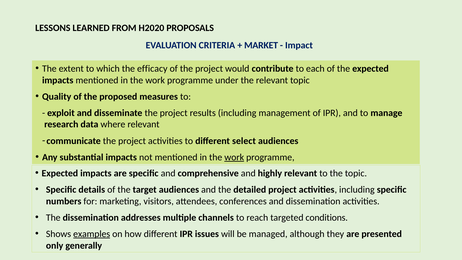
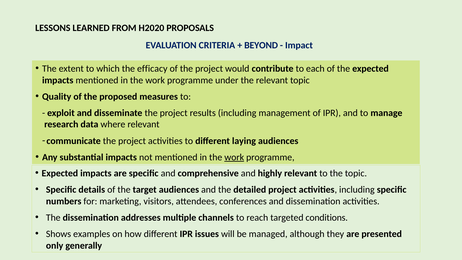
MARKET: MARKET -> BEYOND (261, 45)
select: select -> laying (244, 141)
examples underline: present -> none (92, 234)
